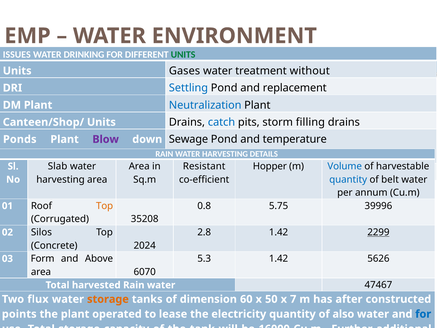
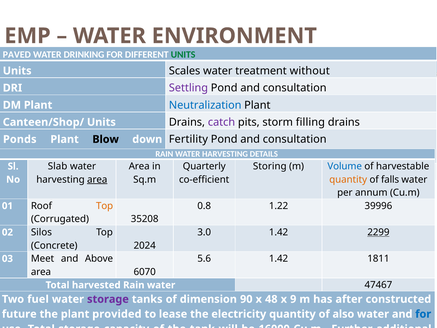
ISSUES: ISSUES -> PAVED (17, 55)
Gases: Gases -> Scales (185, 71)
Settling colour: blue -> purple (188, 88)
replacement: replacement -> consultation (295, 88)
catch colour: blue -> purple (221, 122)
Sewage: Sewage -> Fertility (188, 139)
temperature: temperature -> consultation (295, 139)
Blow colour: purple -> black (106, 139)
Resistant: Resistant -> Quarterly (204, 166)
Hopper: Hopper -> Storing (270, 166)
area underline: none -> present (97, 179)
quantity colour: blue -> orange (348, 179)
belt: belt -> falls (390, 179)
5.75: 5.75 -> 1.22 (279, 206)
2.8: 2.8 -> 3.0 (204, 232)
5.3: 5.3 -> 5.6 (204, 258)
5626: 5626 -> 1811 (378, 258)
Form: Form -> Meet (43, 258)
flux: flux -> fuel (38, 299)
storage colour: orange -> purple (108, 299)
60: 60 -> 90 (246, 299)
50: 50 -> 48 (271, 299)
7: 7 -> 9 (293, 299)
points: points -> future (19, 314)
operated: operated -> provided (117, 314)
